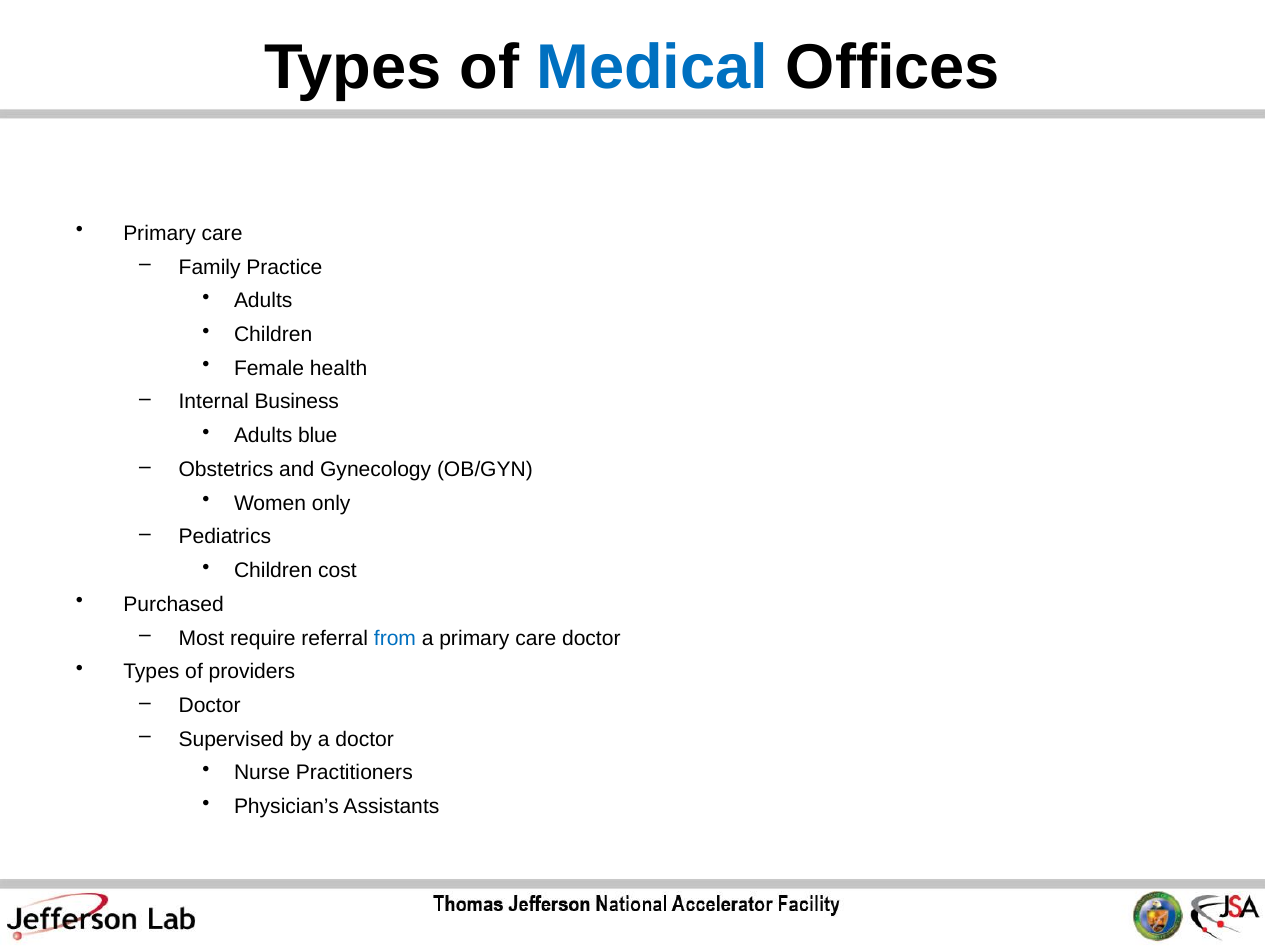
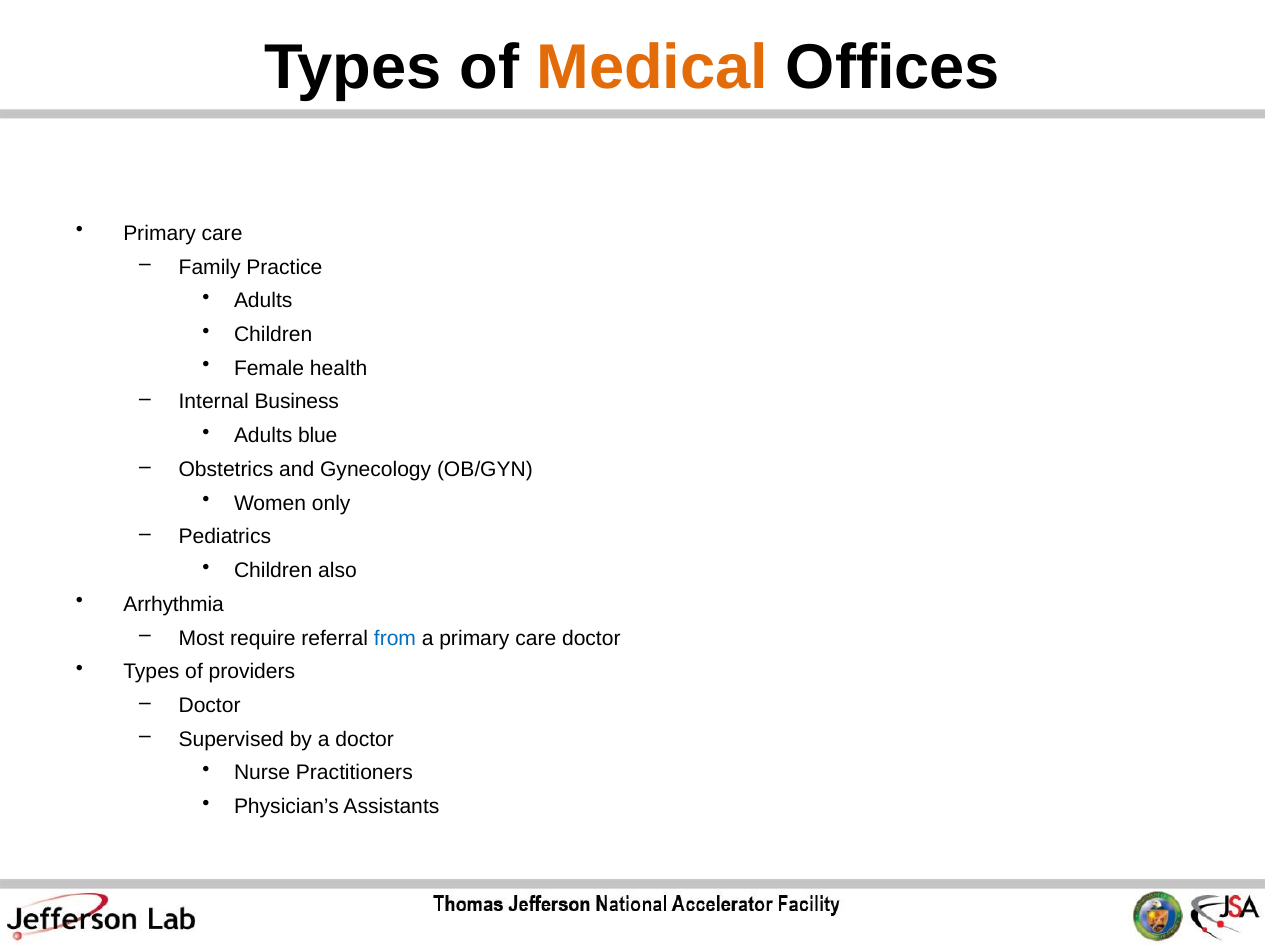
Medical colour: blue -> orange (652, 68)
cost: cost -> also (337, 571)
Purchased: Purchased -> Arrhythmia (174, 604)
